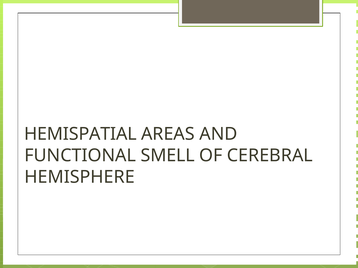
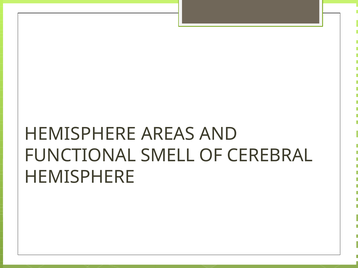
HEMISPATIAL: HEMISPATIAL -> HEMISPHERE (80, 134)
